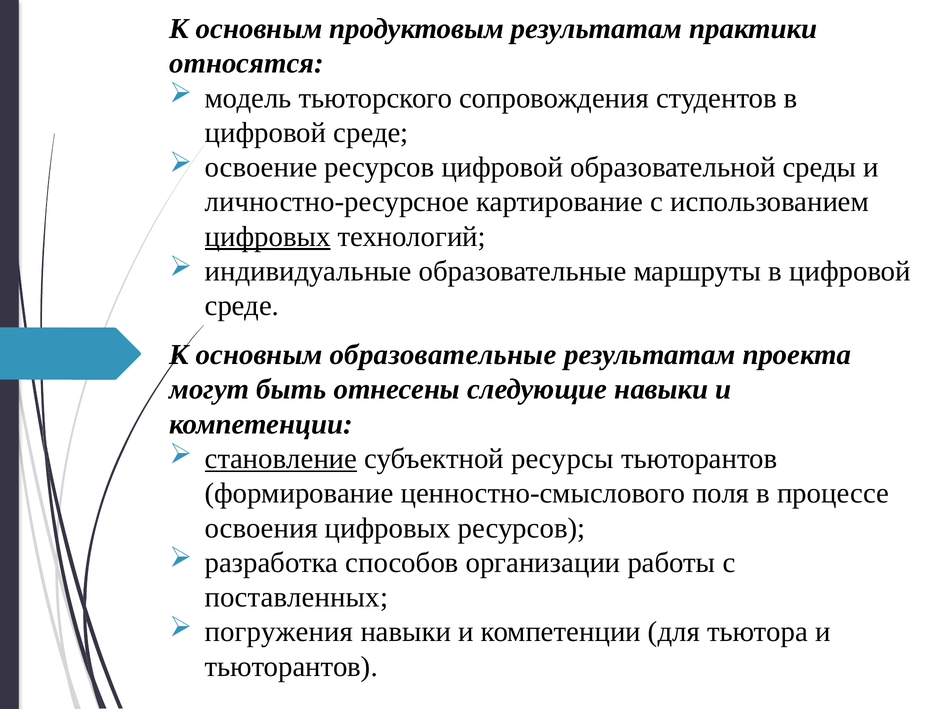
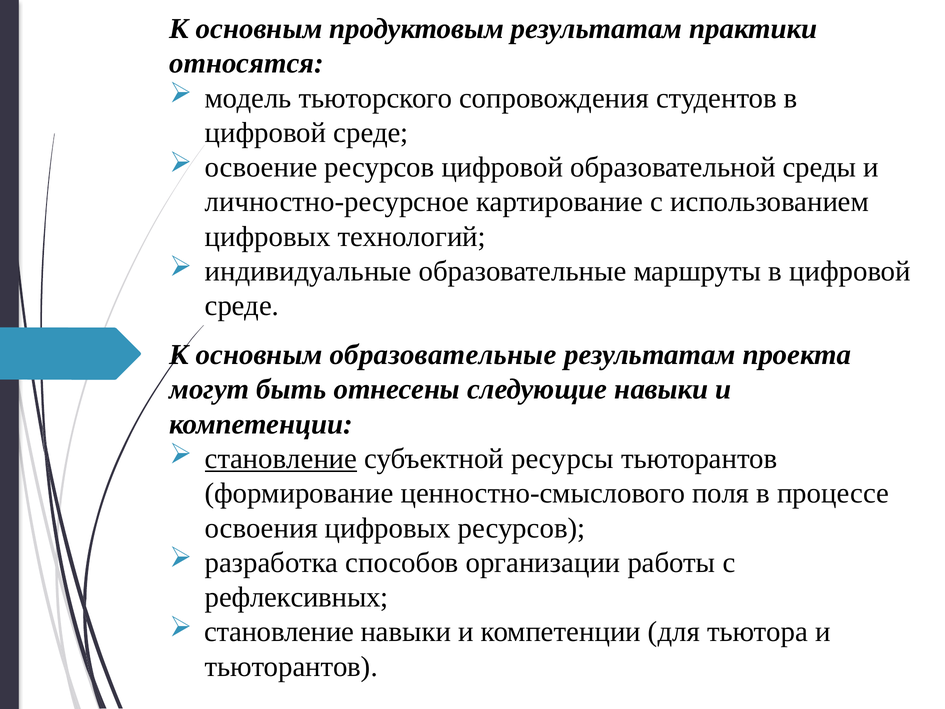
цифровых underline: present -> none (268, 237)
поставленных: поставленных -> рефлексивных (297, 597)
погружения: погружения -> становление (279, 632)
